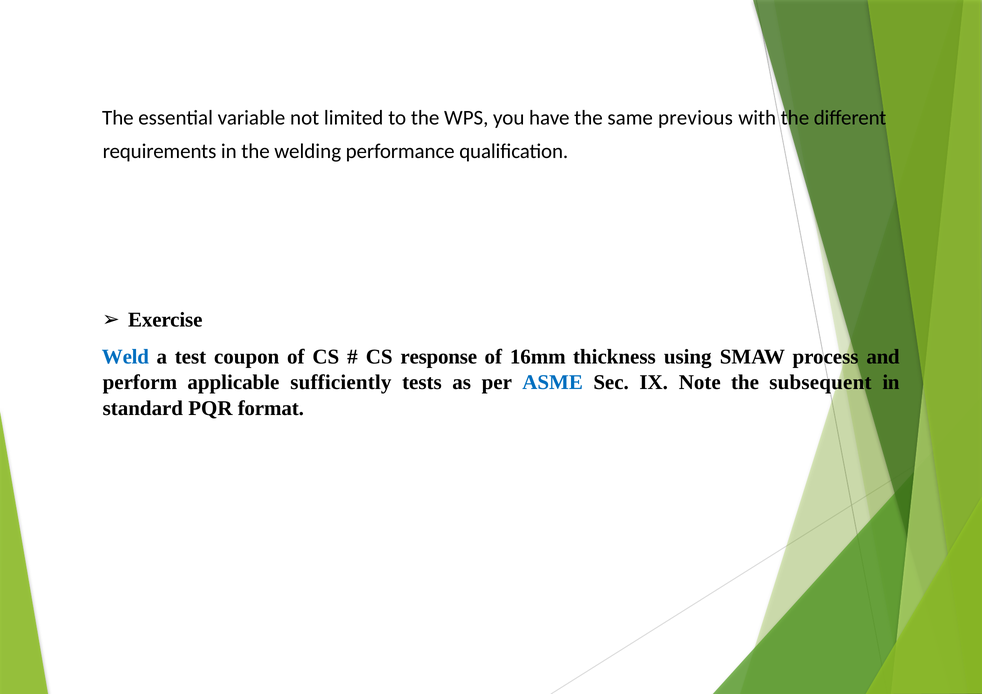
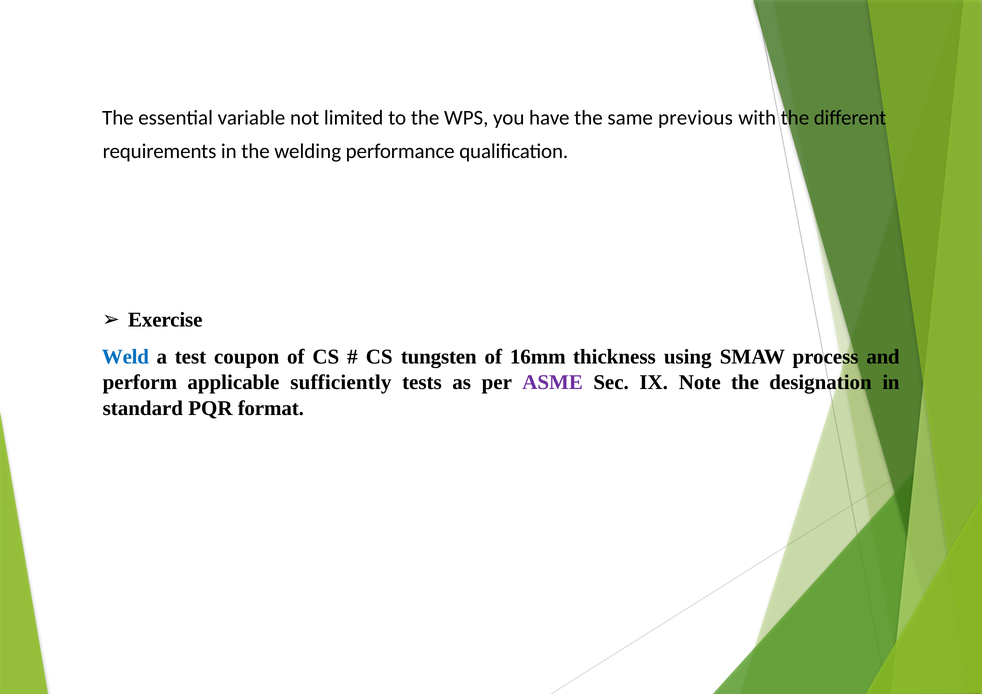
response: response -> tungsten (439, 357)
ASME colour: blue -> purple (553, 383)
subsequent: subsequent -> designation (821, 383)
